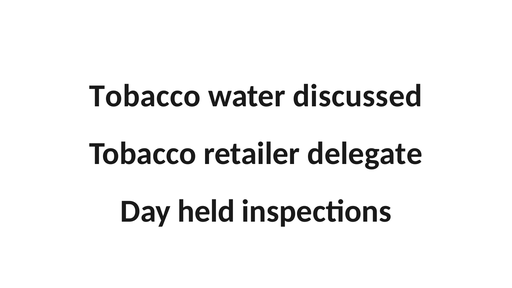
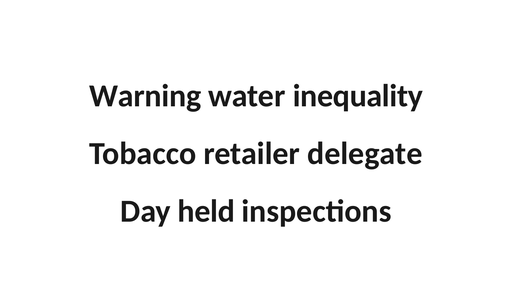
Tobacco: Tobacco -> Warning (145, 96)
discussed: discussed -> inequality (358, 96)
